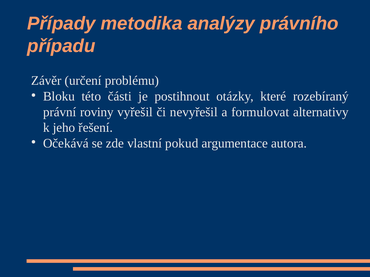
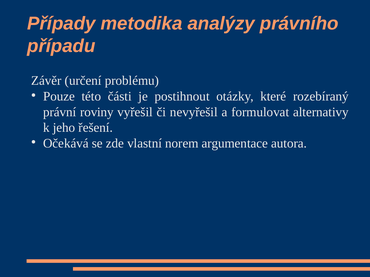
Bloku: Bloku -> Pouze (59, 96)
pokud: pokud -> norem (182, 143)
